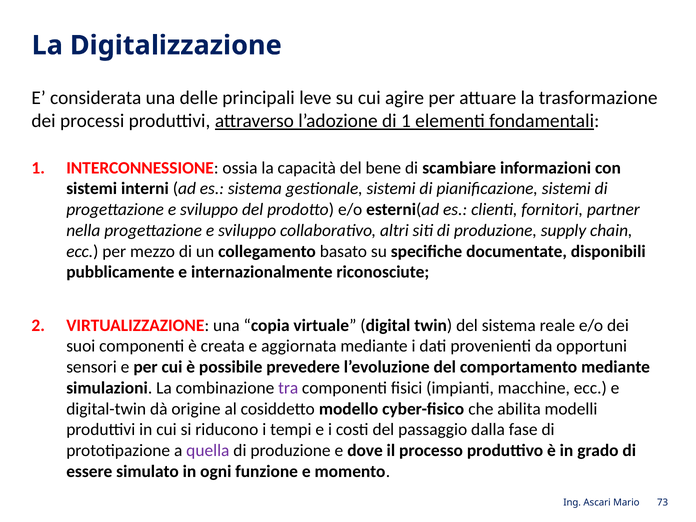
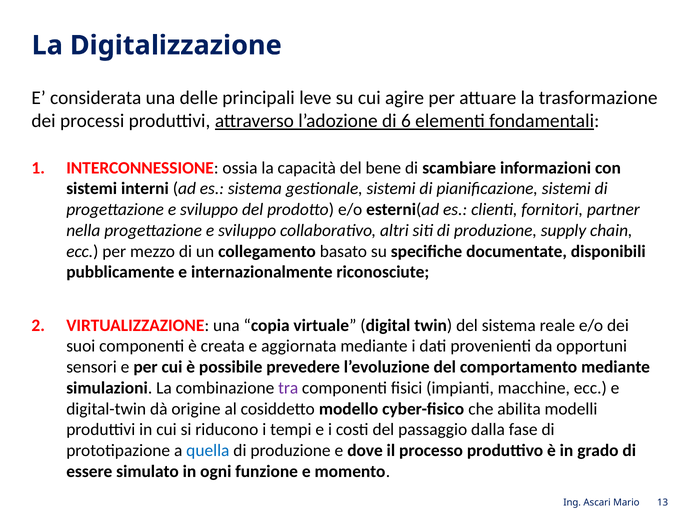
di 1: 1 -> 6 (406, 121)
quella colour: purple -> blue (208, 451)
73: 73 -> 13 (663, 502)
